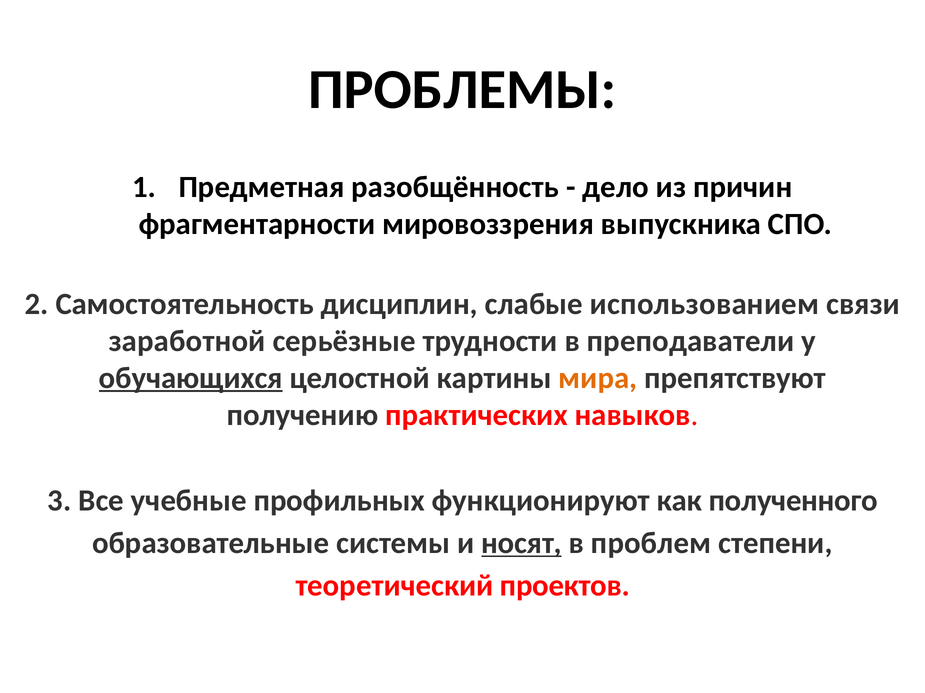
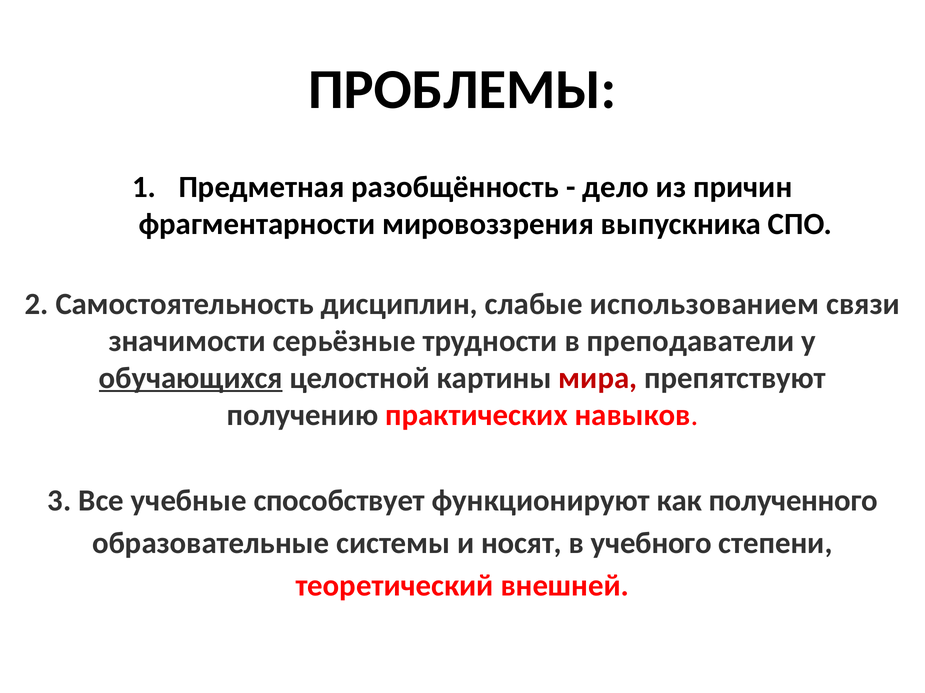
заработной: заработной -> значимости (187, 341)
мира colour: orange -> red (598, 378)
профильных: профильных -> способствует (339, 501)
носят underline: present -> none (522, 544)
проблем: проблем -> учебного (651, 544)
проектов: проектов -> внешней (565, 586)
